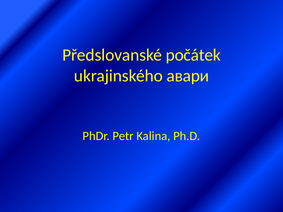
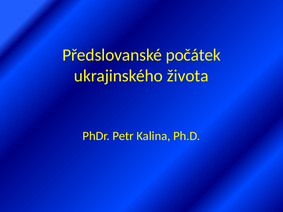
авари: авари -> života (188, 76)
